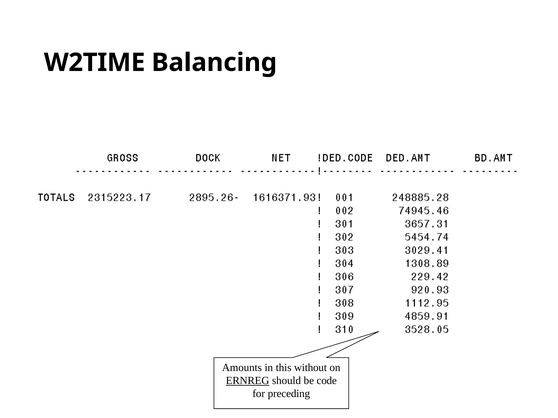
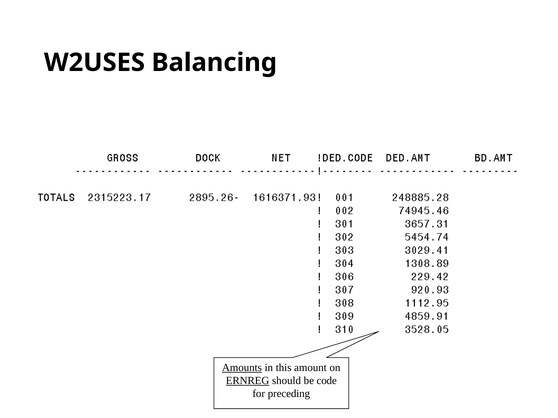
W2TIME: W2TIME -> W2USES (94, 63)
Amounts underline: none -> present (242, 368)
without: without -> amount (310, 368)
